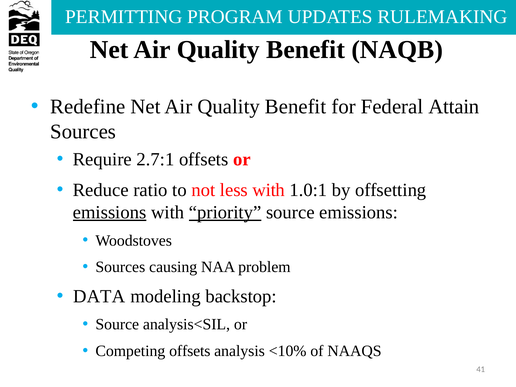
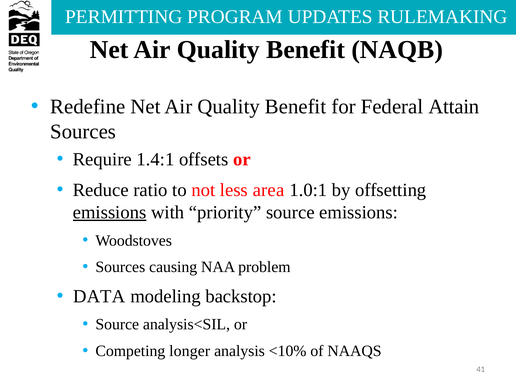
2.7:1: 2.7:1 -> 1.4:1 (155, 159)
less with: with -> area (269, 190)
priority underline: present -> none (225, 212)
Competing offsets: offsets -> longer (190, 351)
